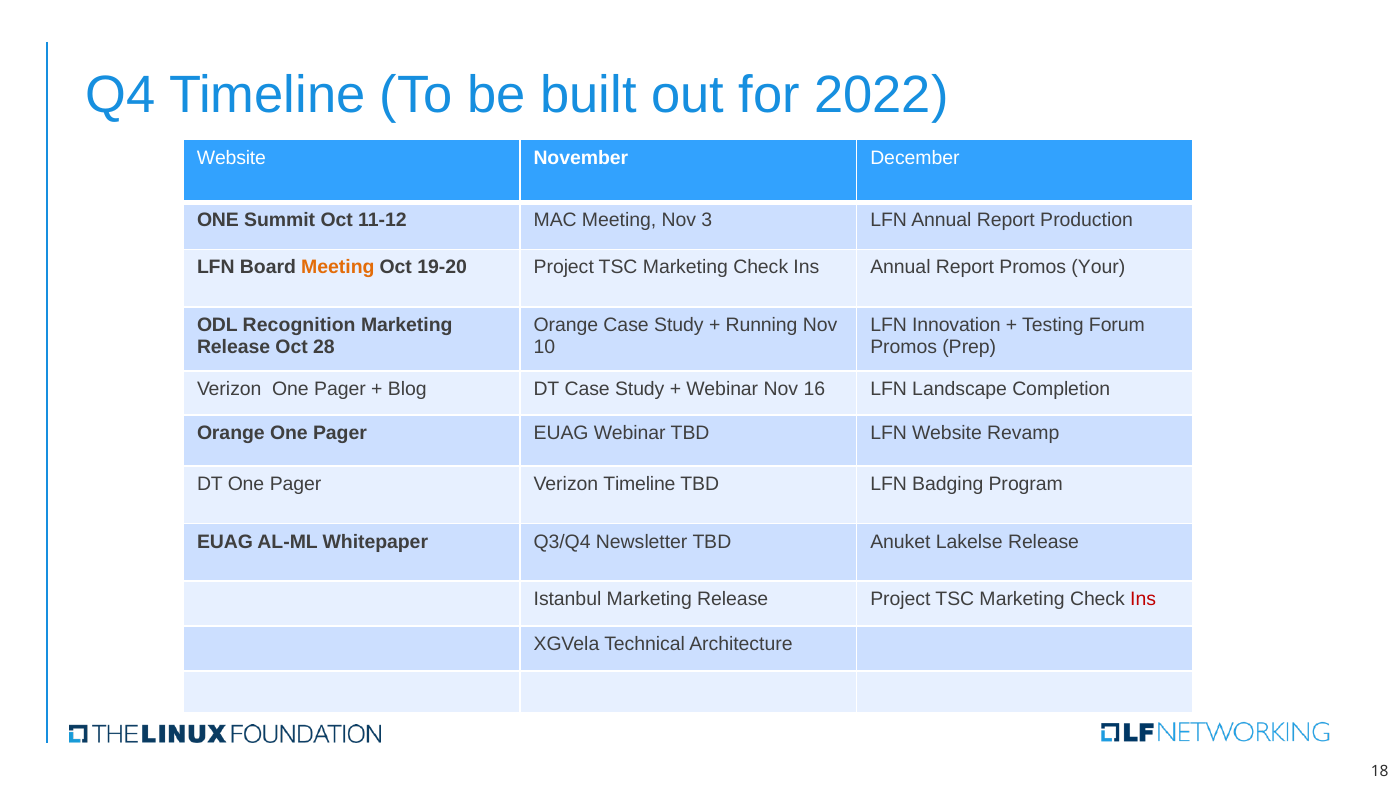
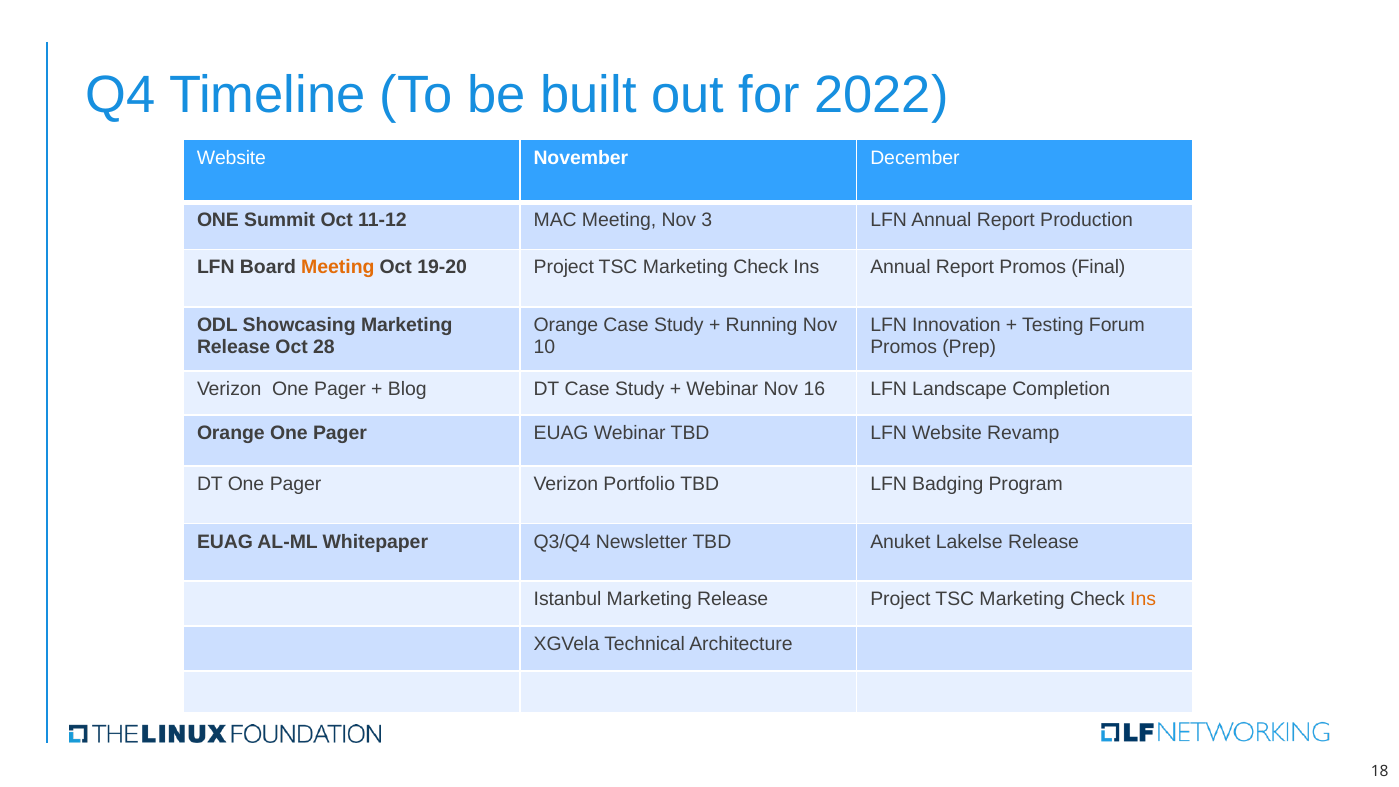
Your: Your -> Final (1098, 267)
Recognition: Recognition -> Showcasing (299, 325)
Verizon Timeline: Timeline -> Portfolio (639, 484)
Ins colour: red -> orange (1143, 599)
